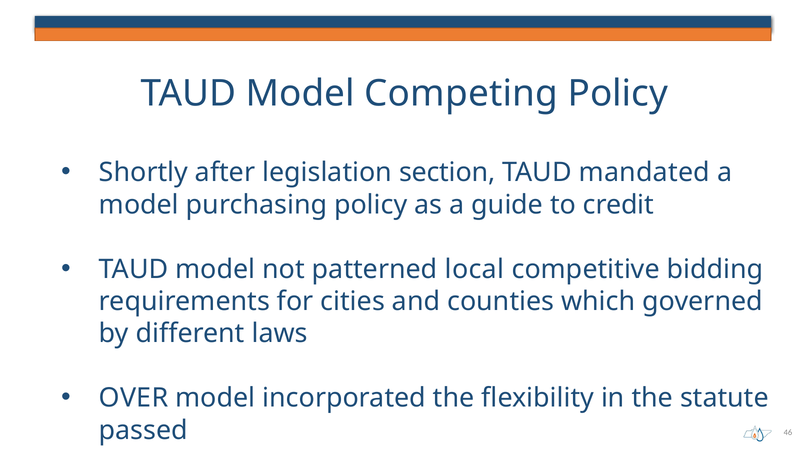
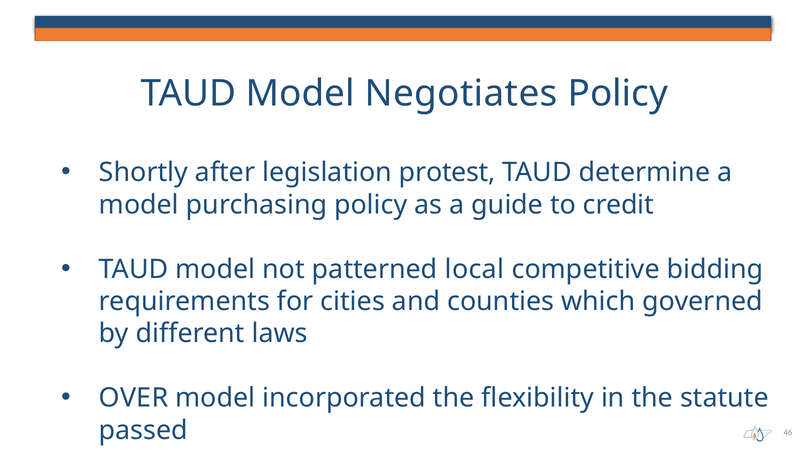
Competing: Competing -> Negotiates (461, 94)
section: section -> protest (447, 173)
mandated: mandated -> determine (644, 173)
